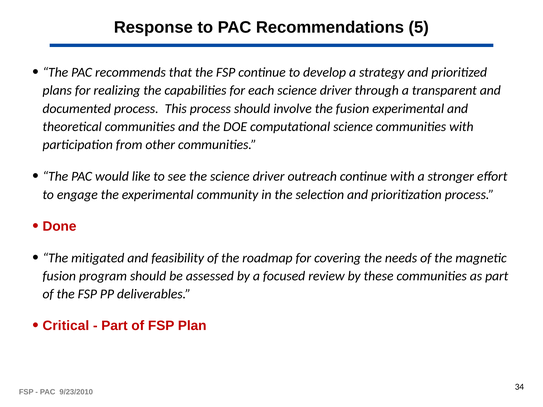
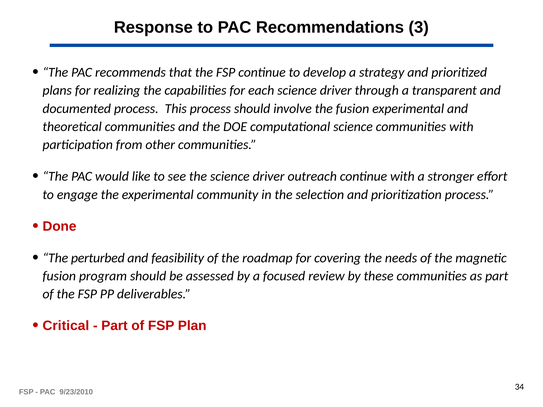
5: 5 -> 3 (419, 27)
mitigated: mitigated -> perturbed (98, 258)
